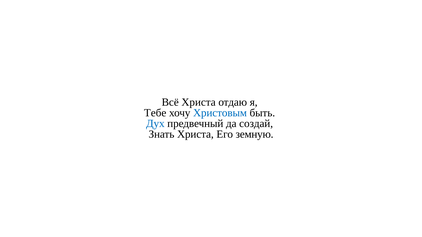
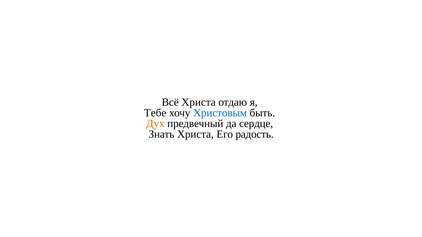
Дух colour: blue -> orange (155, 124)
создай: создай -> сердце (256, 124)
земную: земную -> радость (255, 134)
